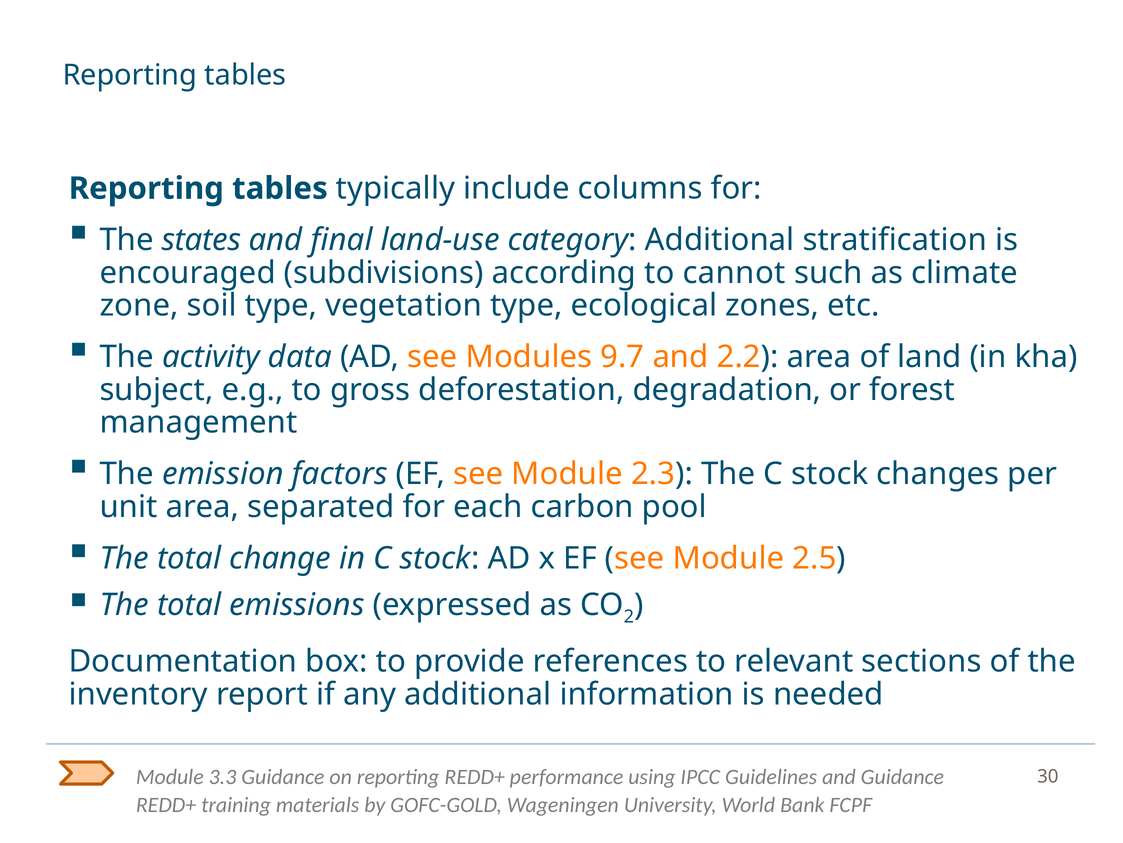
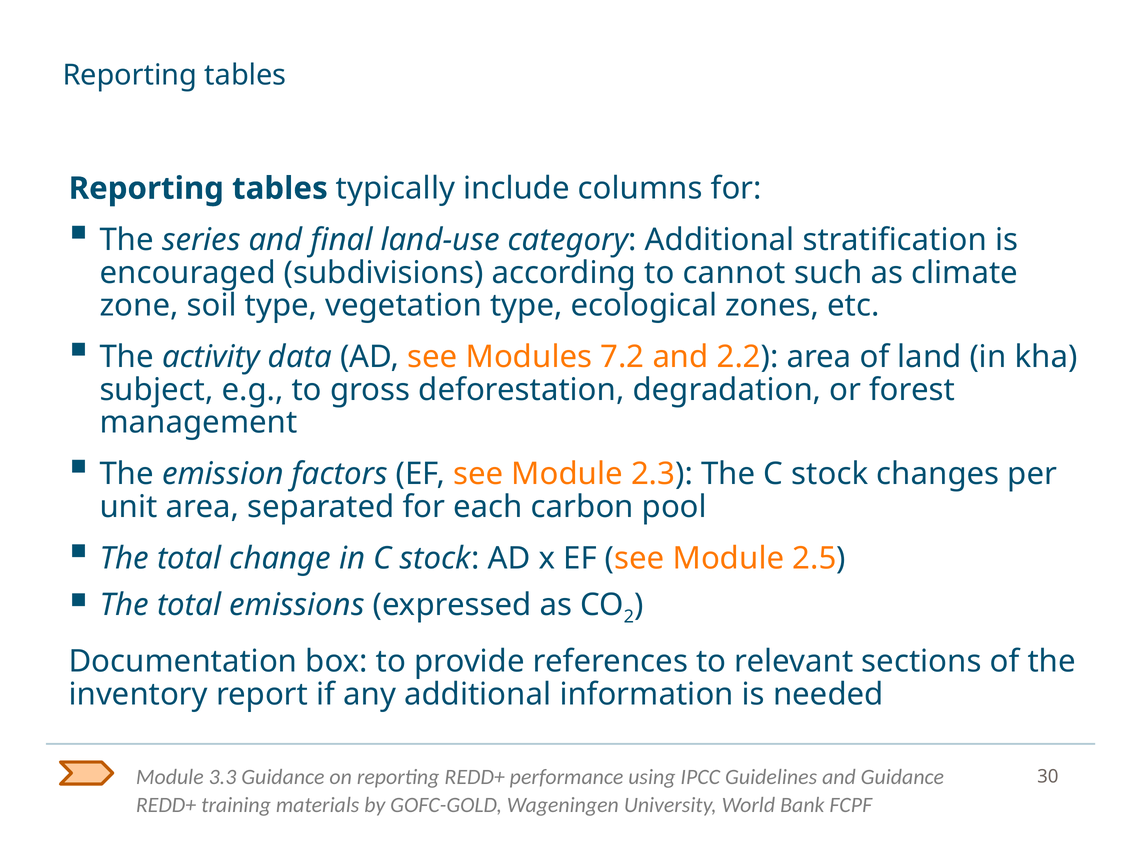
states: states -> series (201, 240)
9.7: 9.7 -> 7.2 (622, 357)
